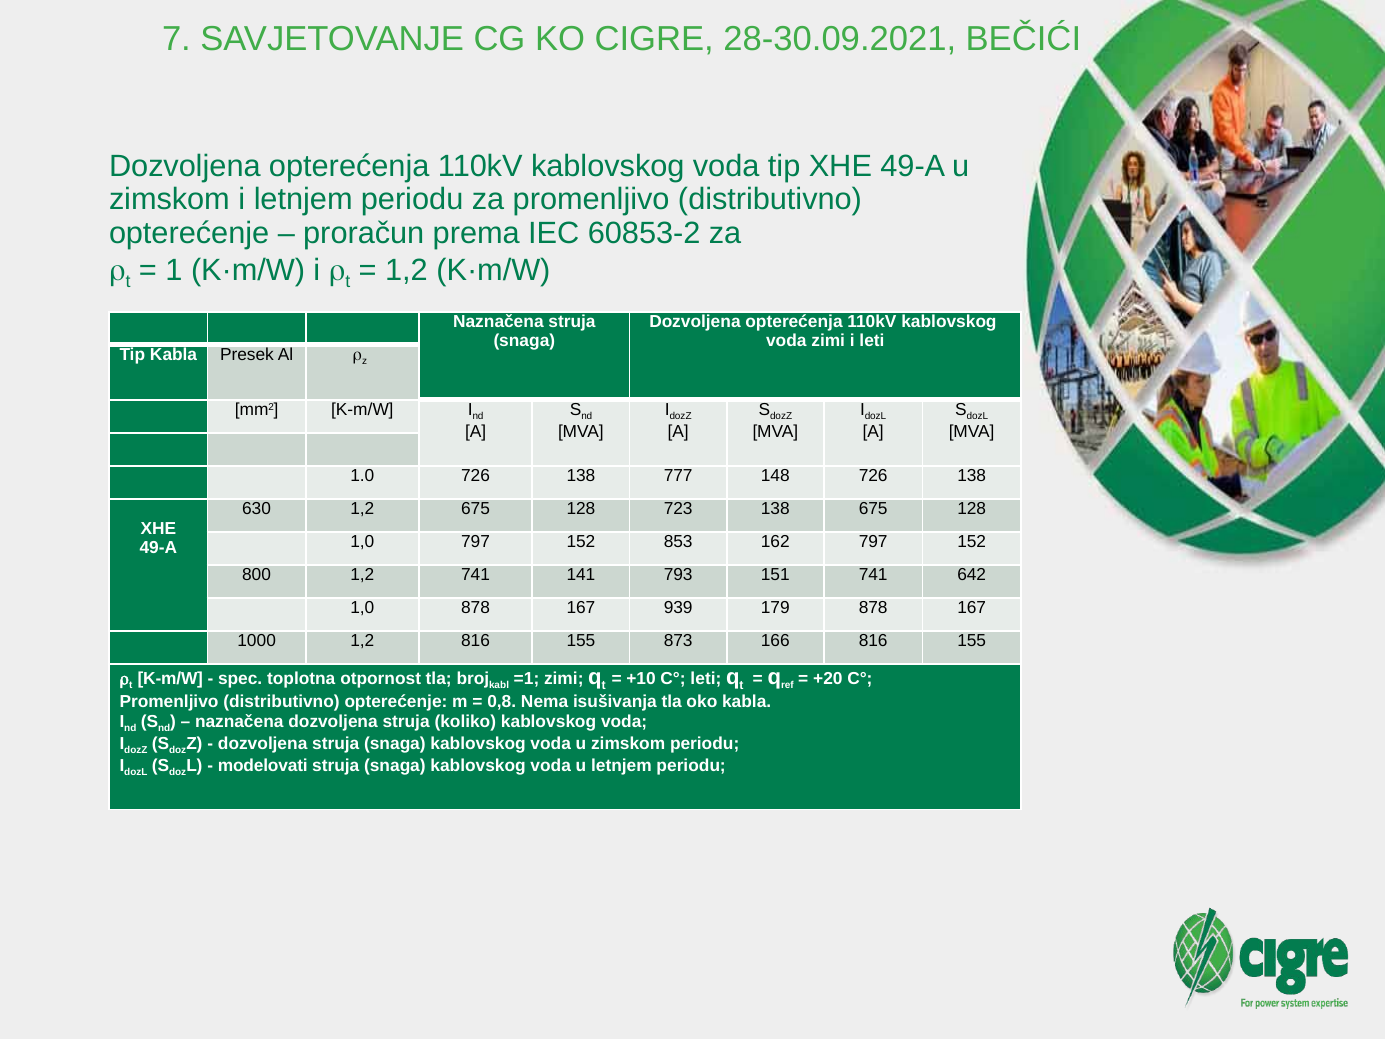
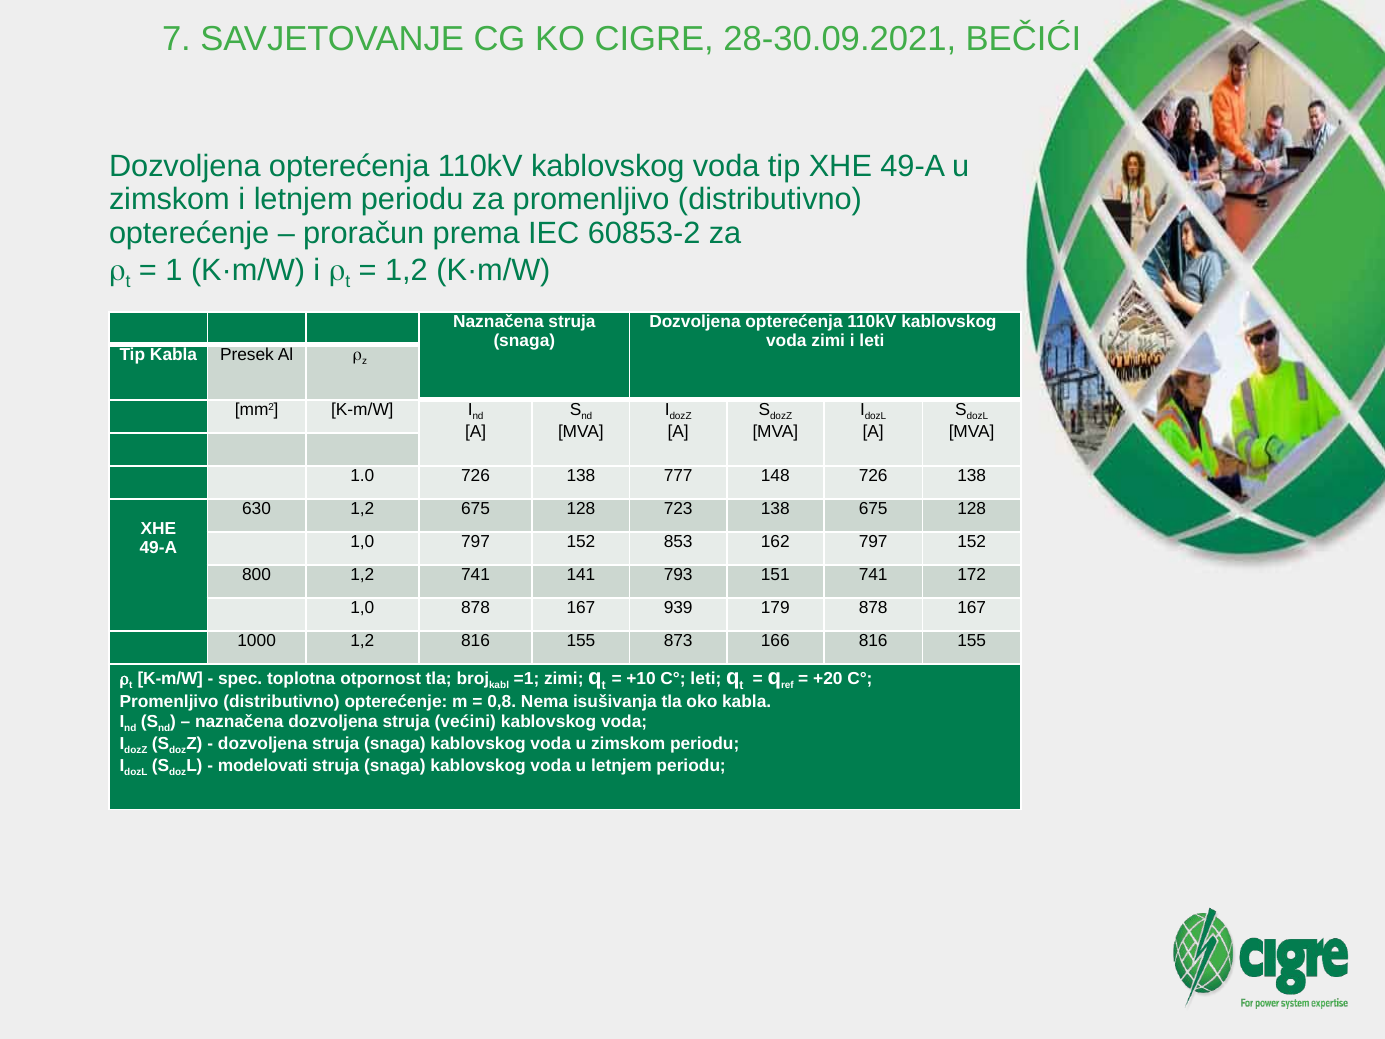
642: 642 -> 172 (972, 575)
koliko: koliko -> većini (465, 721)
